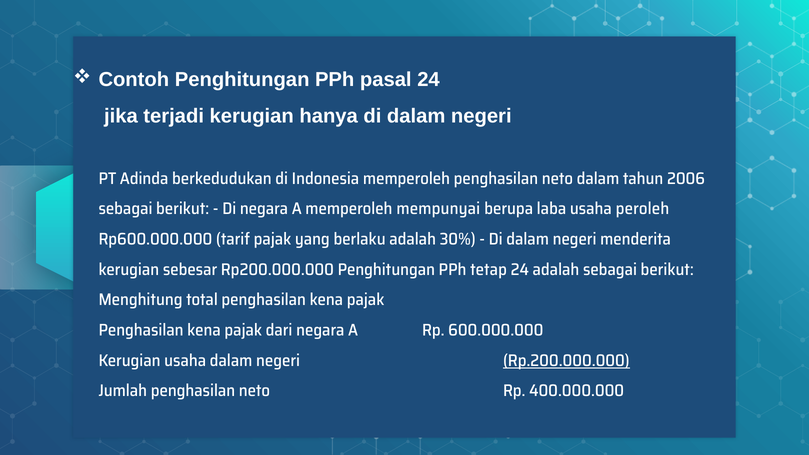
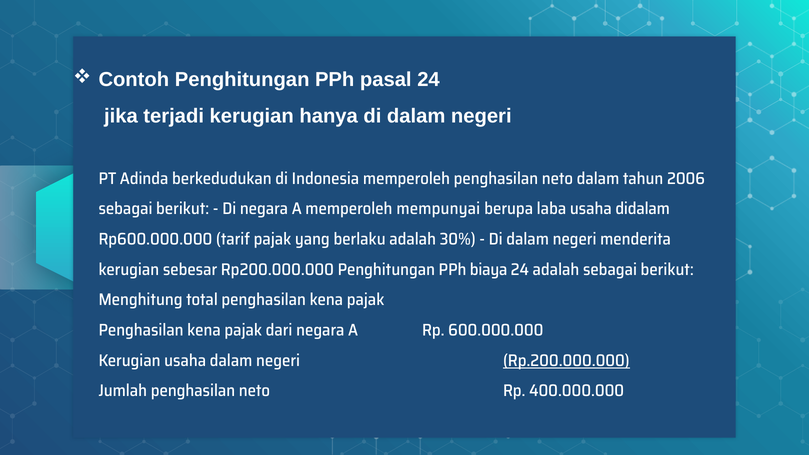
peroleh: peroleh -> didalam (643, 209)
tetap: tetap -> biaya (489, 270)
